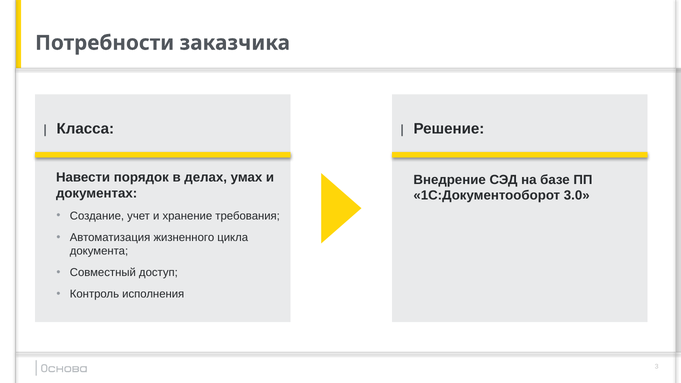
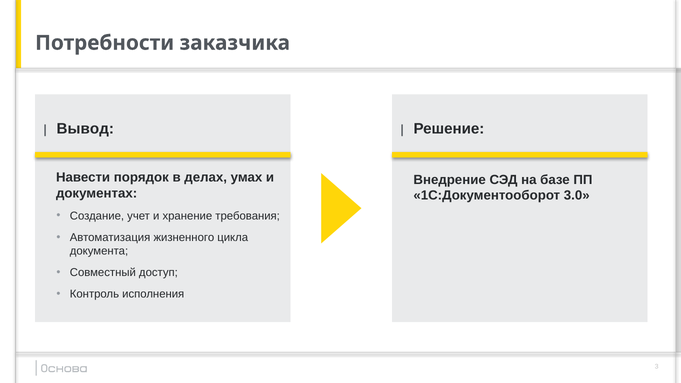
Класса: Класса -> Вывод (85, 129)
